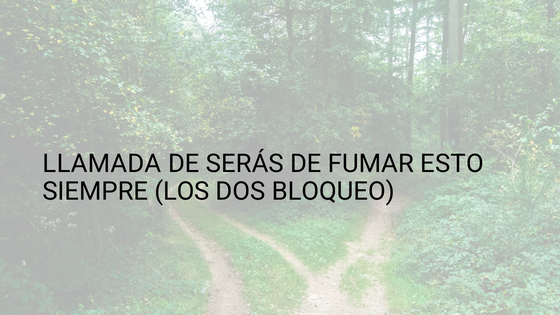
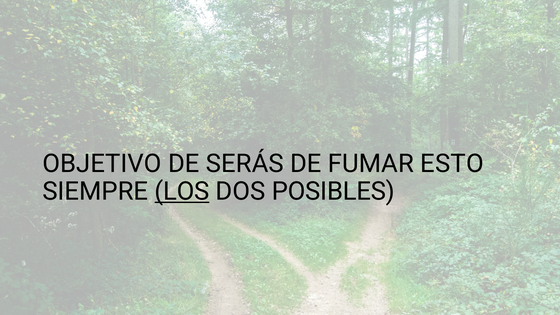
LLAMADA: LLAMADA -> OBJETIVO (102, 164)
LOS underline: none -> present (182, 191)
BLOQUEO: BLOQUEO -> POSIBLES (333, 191)
